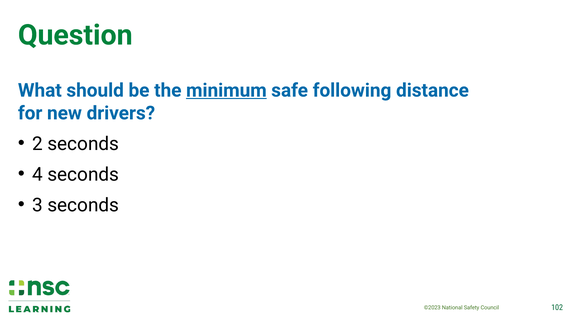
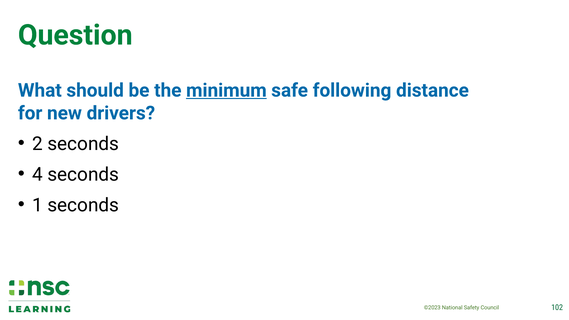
3: 3 -> 1 (37, 205)
